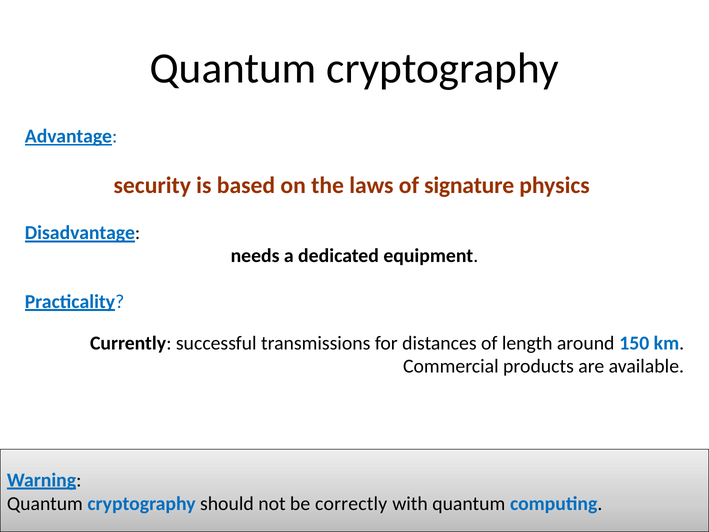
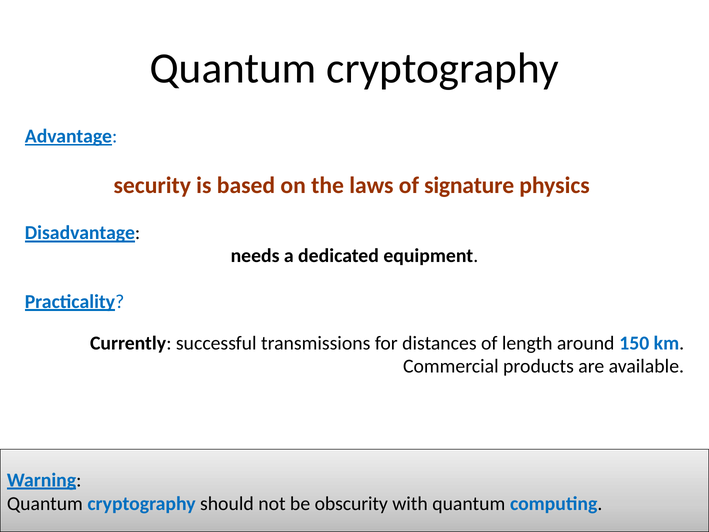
correctly: correctly -> obscurity (351, 504)
